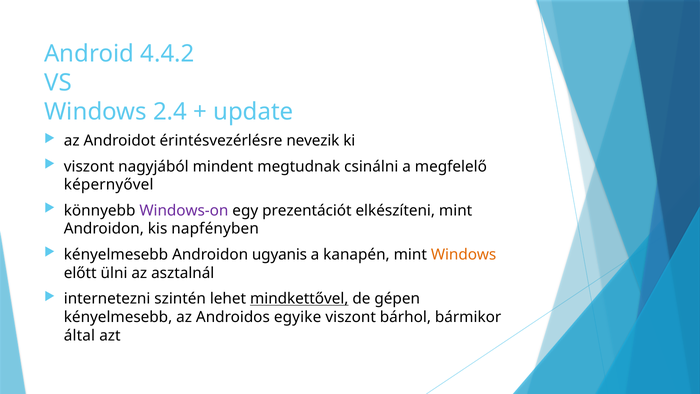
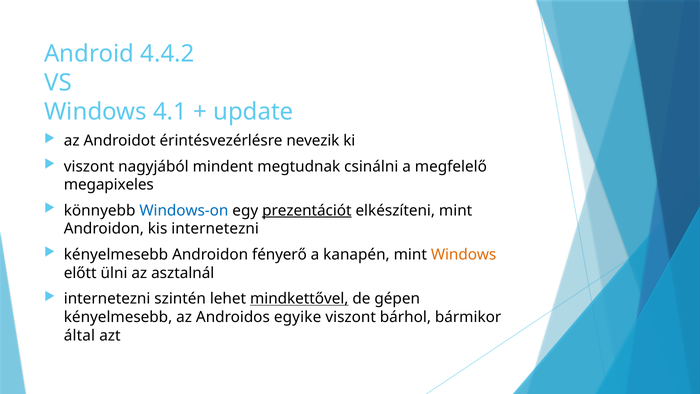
2.4: 2.4 -> 4.1 (170, 111)
képernyővel: képernyővel -> megapixeles (109, 185)
Windows-on colour: purple -> blue (184, 210)
prezentációt underline: none -> present (307, 210)
kis napfényben: napfényben -> internetezni (215, 229)
ugyanis: ugyanis -> fényerő (279, 254)
